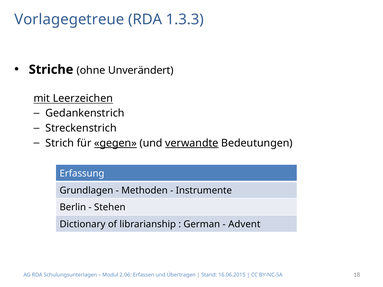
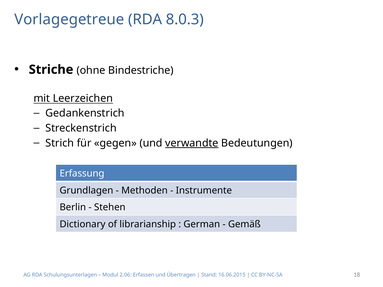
1.3.3: 1.3.3 -> 8.0.3 (185, 19)
Unverändert: Unverändert -> Bindestriche (141, 70)
gegen underline: present -> none (115, 143)
Advent: Advent -> Gemäß (244, 224)
